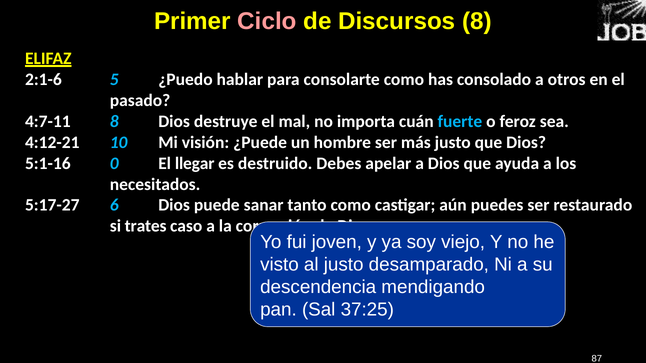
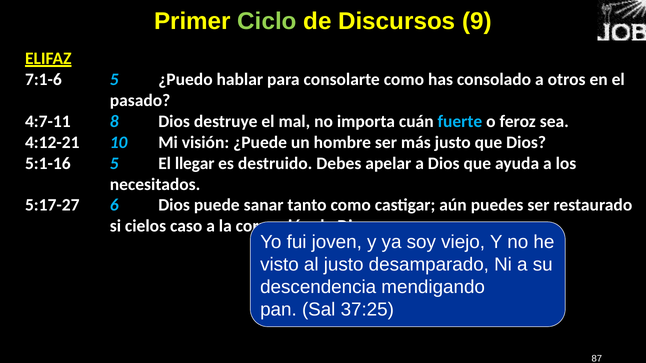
Ciclo colour: pink -> light green (267, 21)
Discursos 8: 8 -> 9 (477, 21)
2:1-6: 2:1-6 -> 7:1-6 (43, 80)
5:1-16 0: 0 -> 5 (114, 163)
trates: trates -> cielos (146, 226)
